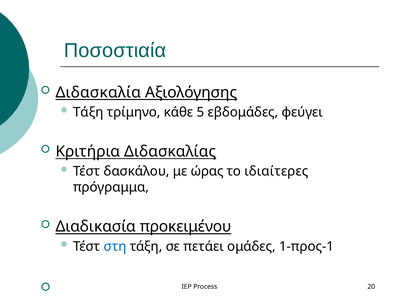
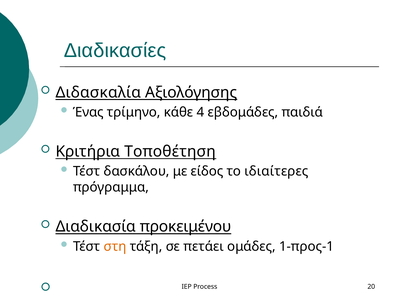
Ποσοστιαία: Ποσοστιαία -> Διαδικασίες (115, 50)
Τάξη: Τάξη -> Ένας (88, 112)
5: 5 -> 4 (200, 112)
φεύγει: φεύγει -> παιδιά (302, 112)
Διδασκαλίας: Διδασκαλίας -> Τοποθέτηση (170, 151)
ώρας: ώρας -> είδος (207, 171)
στη colour: blue -> orange (115, 246)
